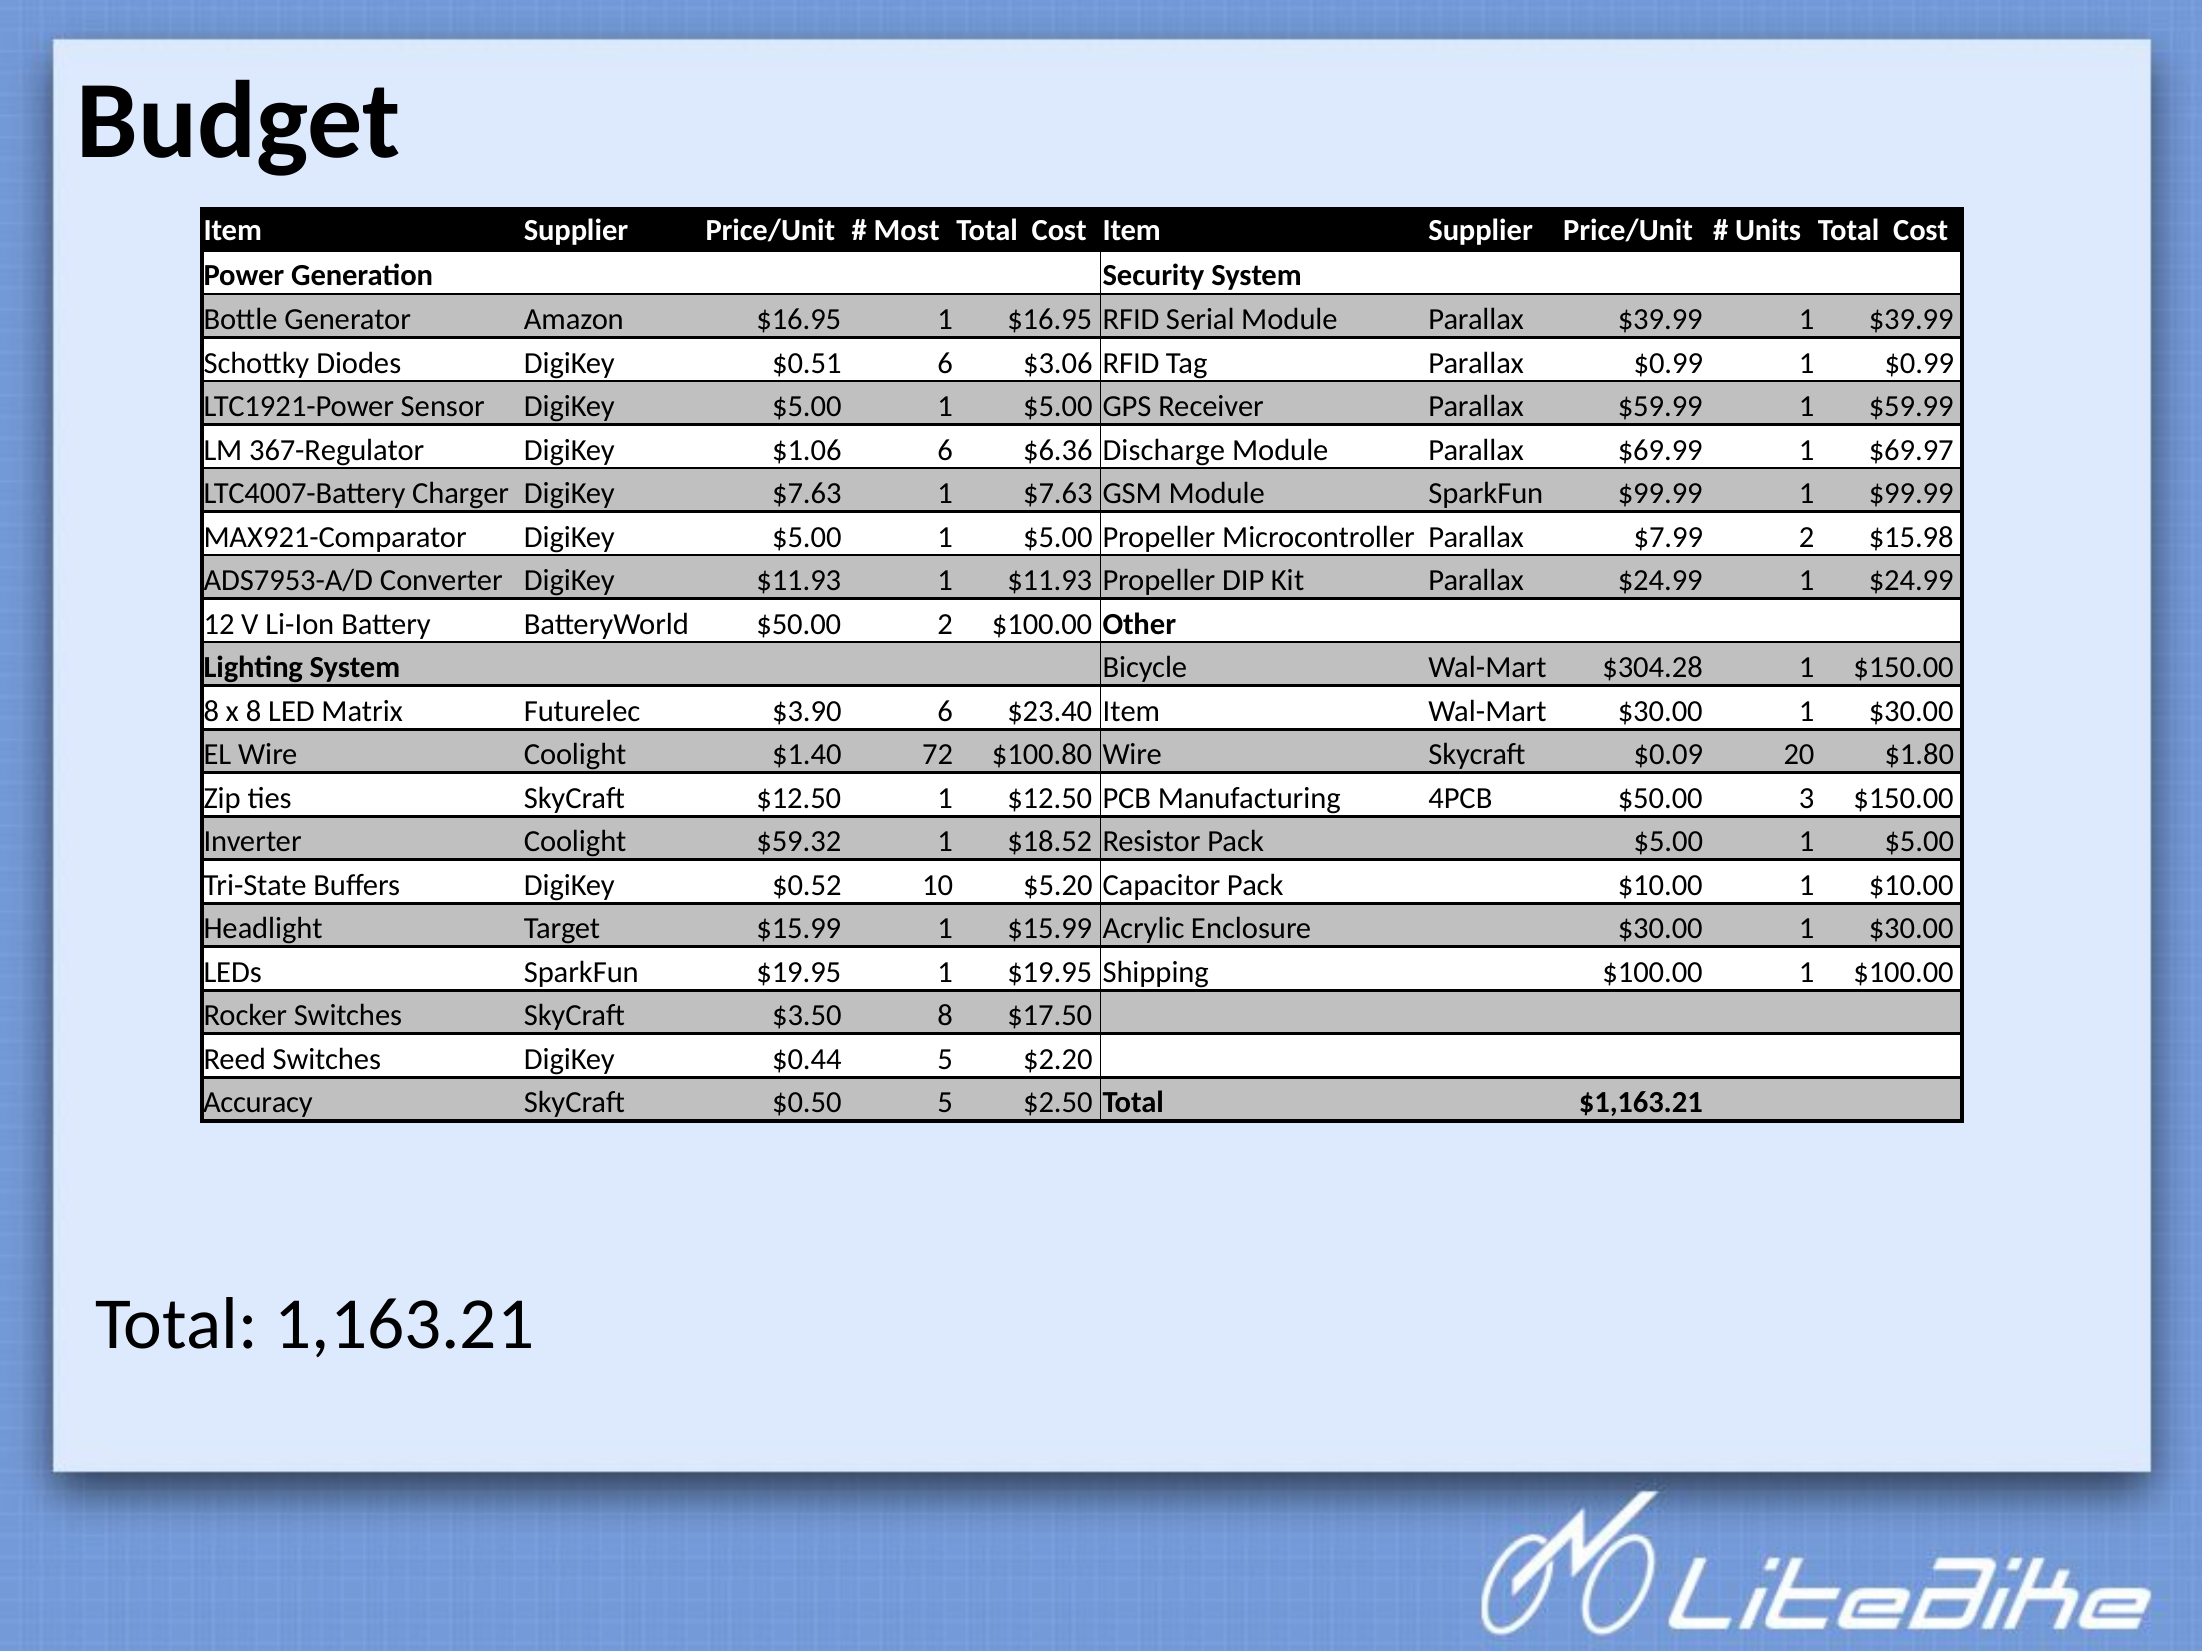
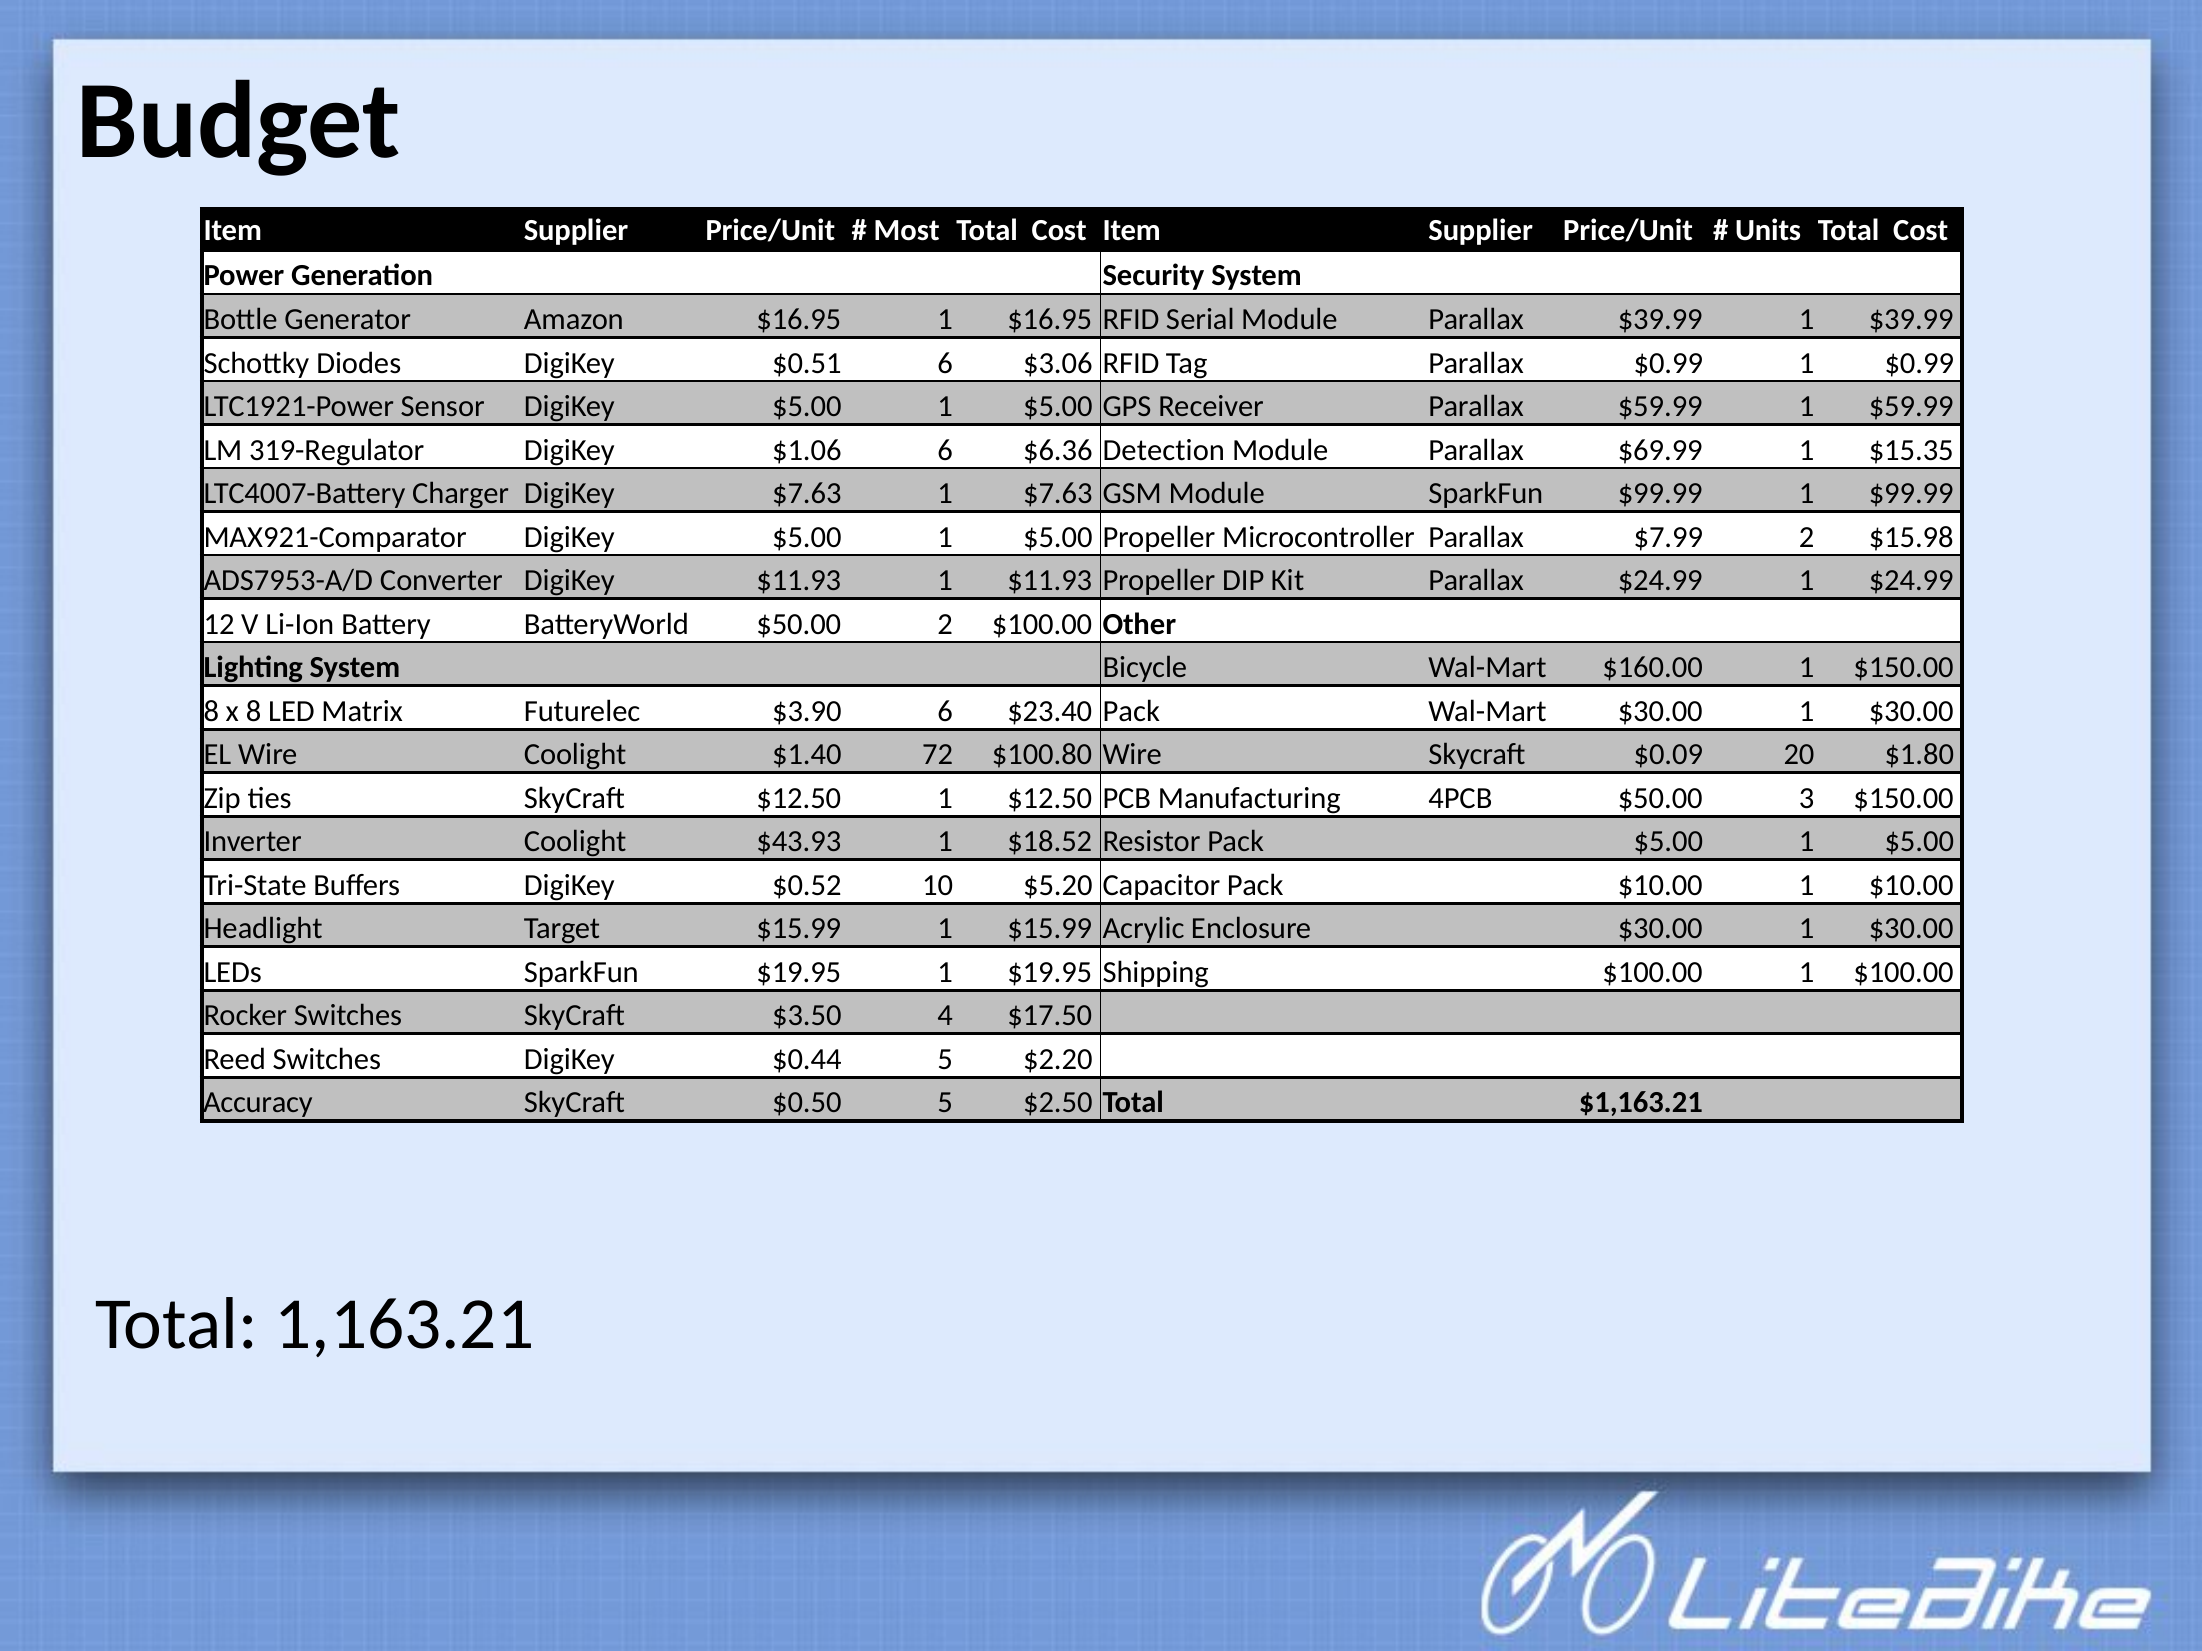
367-Regulator: 367-Regulator -> 319-Regulator (337, 450)
Discharge: Discharge -> Detection (1164, 450)
$69.97: $69.97 -> $15.35 (1911, 450)
$304.28: $304.28 -> $160.00 (1653, 668)
$23.40 Item: Item -> Pack (1131, 711)
$59.32: $59.32 -> $43.93 (799, 842)
$3.50 8: 8 -> 4 (945, 1016)
